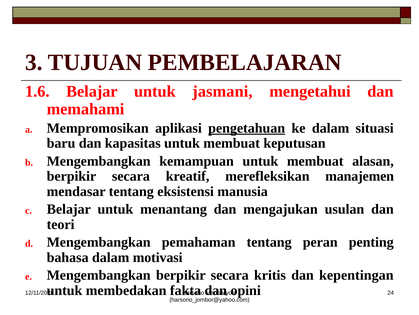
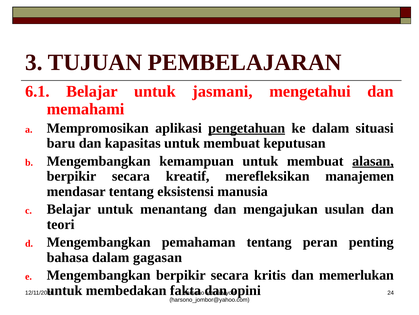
1.6: 1.6 -> 6.1 (37, 91)
alasan underline: none -> present (373, 161)
motivasi: motivasi -> gagasan (158, 257)
kepentingan: kepentingan -> memerlukan (356, 275)
